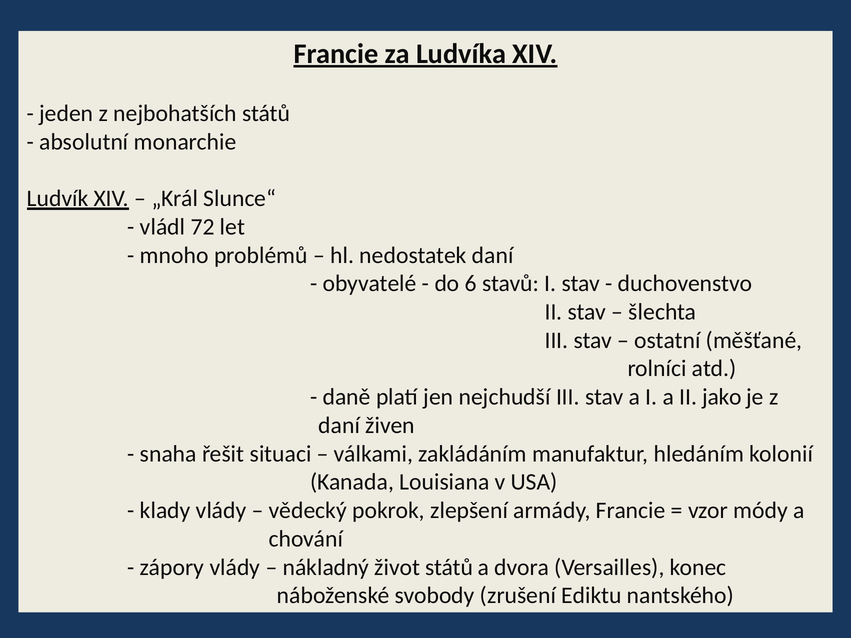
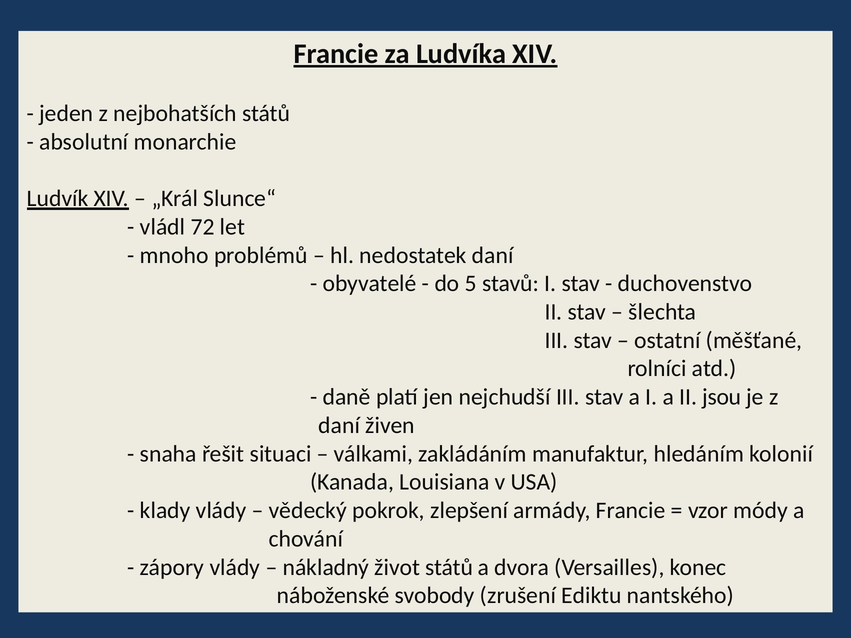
6: 6 -> 5 (471, 284)
jako: jako -> jsou (722, 397)
